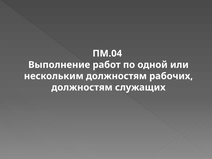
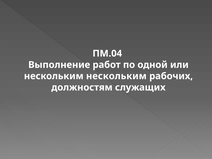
нескольким должностям: должностям -> нескольким (116, 76)
